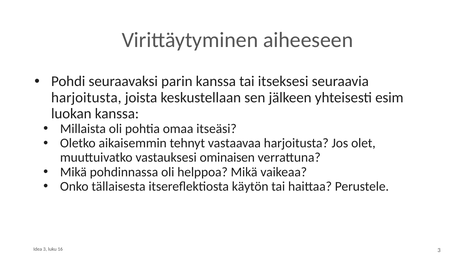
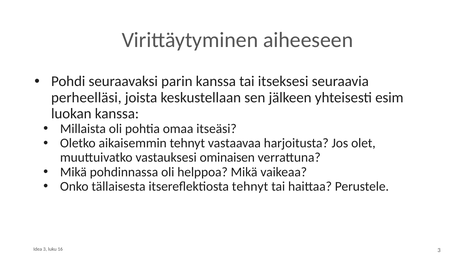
harjoitusta: harjoitusta -> perheelläsi (86, 98)
itsereflektiosta käytön: käytön -> tehnyt (250, 186)
